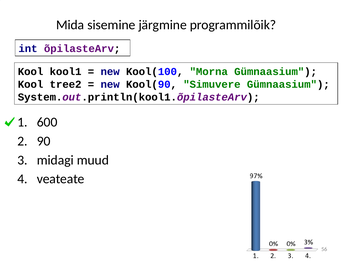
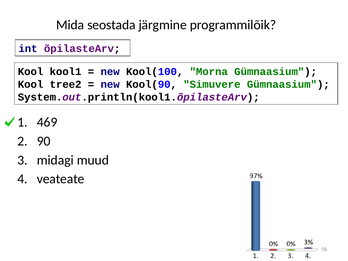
sisemine: sisemine -> seostada (111, 25)
600: 600 -> 469 (47, 122)
